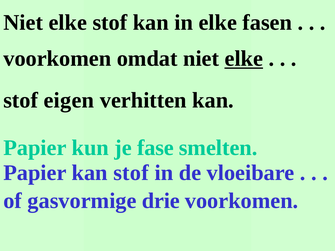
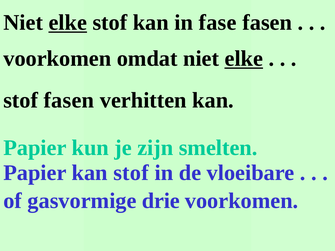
elke underline: none -> present (68, 22)
in elke: elke -> fase (218, 22)
stof eigen: eigen -> fasen (69, 100)
fase: fase -> zijn (155, 148)
